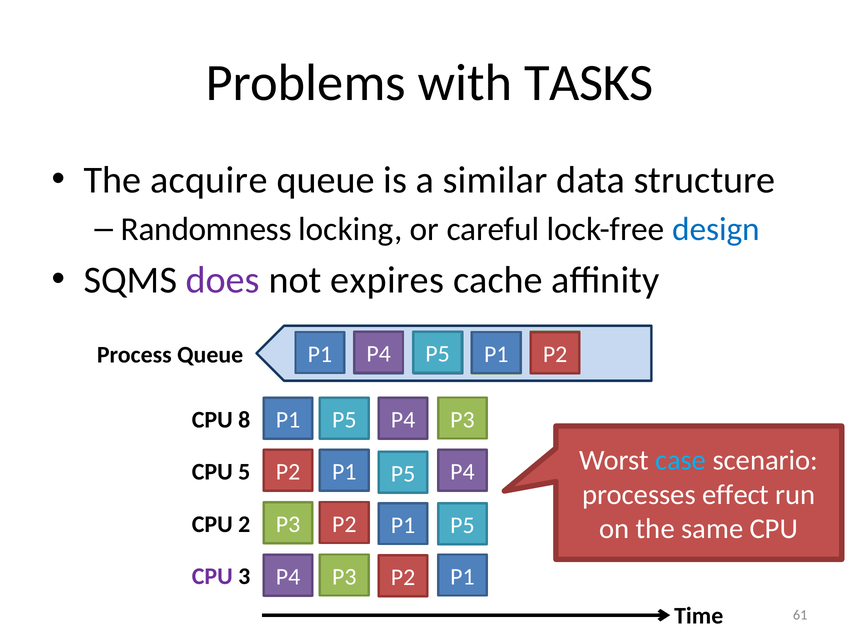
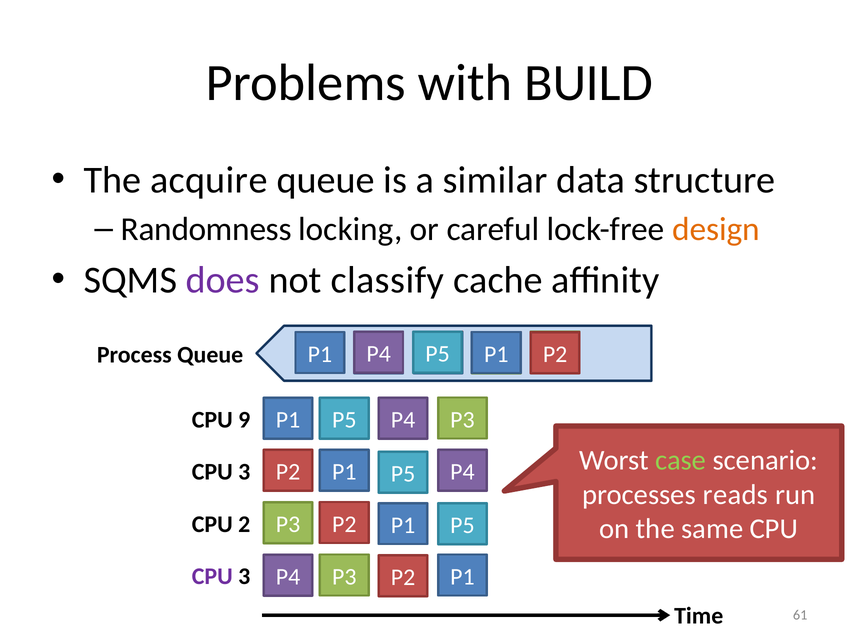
TASKS: TASKS -> BUILD (589, 83)
design colour: blue -> orange (716, 230)
expires: expires -> classify (387, 280)
8: 8 -> 9 (244, 420)
case colour: light blue -> light green (681, 461)
5: 5 -> 3 (244, 472)
effect: effect -> reads (735, 495)
